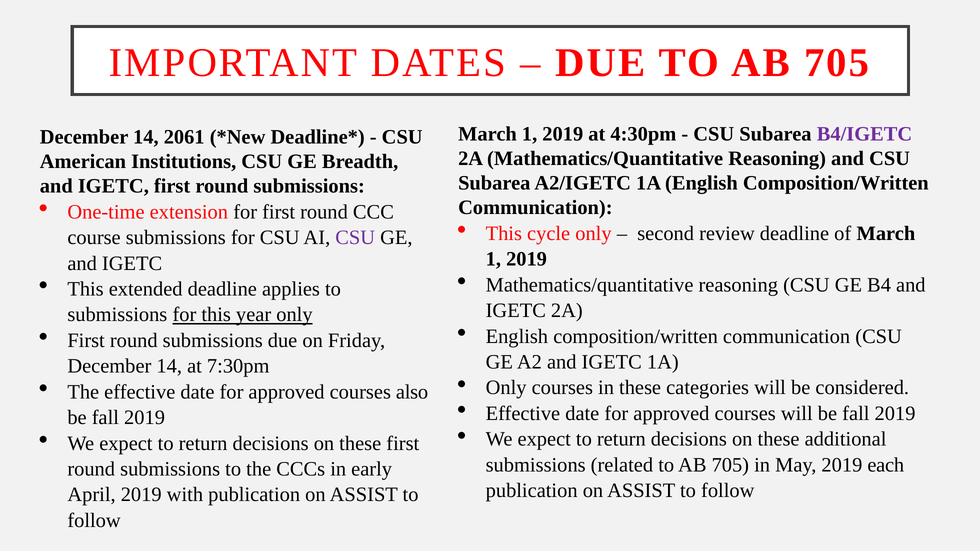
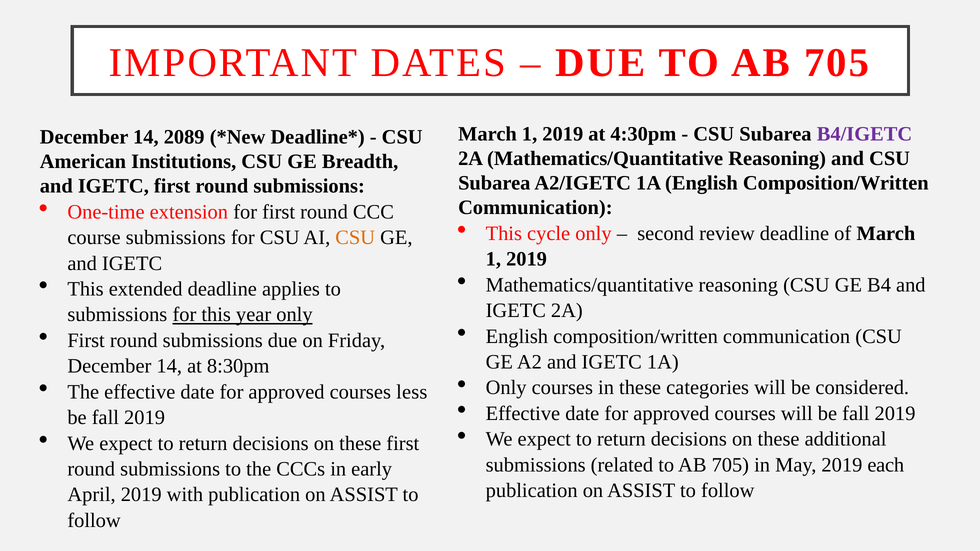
2061: 2061 -> 2089 (184, 137)
CSU colour: purple -> orange (355, 238)
7:30pm: 7:30pm -> 8:30pm (238, 366)
also: also -> less (412, 392)
